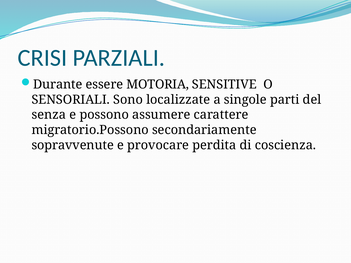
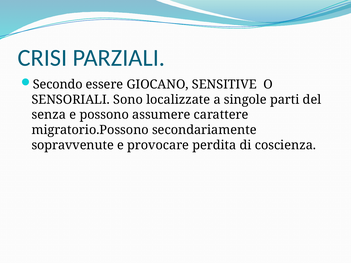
Durante: Durante -> Secondo (58, 85)
MOTORIA: MOTORIA -> GIOCANO (158, 85)
